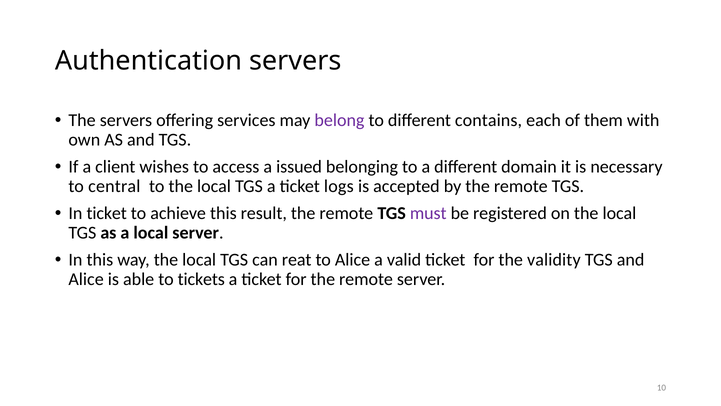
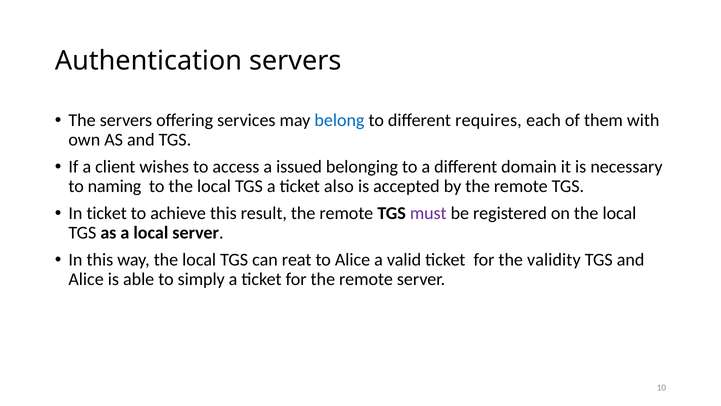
belong colour: purple -> blue (339, 120)
contains: contains -> requires (488, 120)
central: central -> naming (115, 186)
logs: logs -> also (339, 186)
tickets: tickets -> simply (201, 279)
